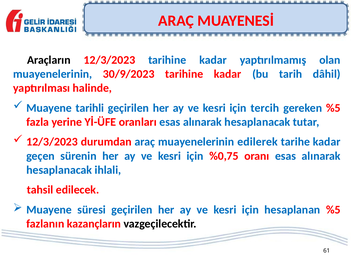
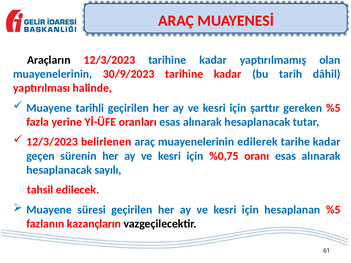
tercih: tercih -> şarttır (265, 108)
durumdan: durumdan -> belirlenen (106, 142)
ihlali: ihlali -> sayılı (108, 170)
